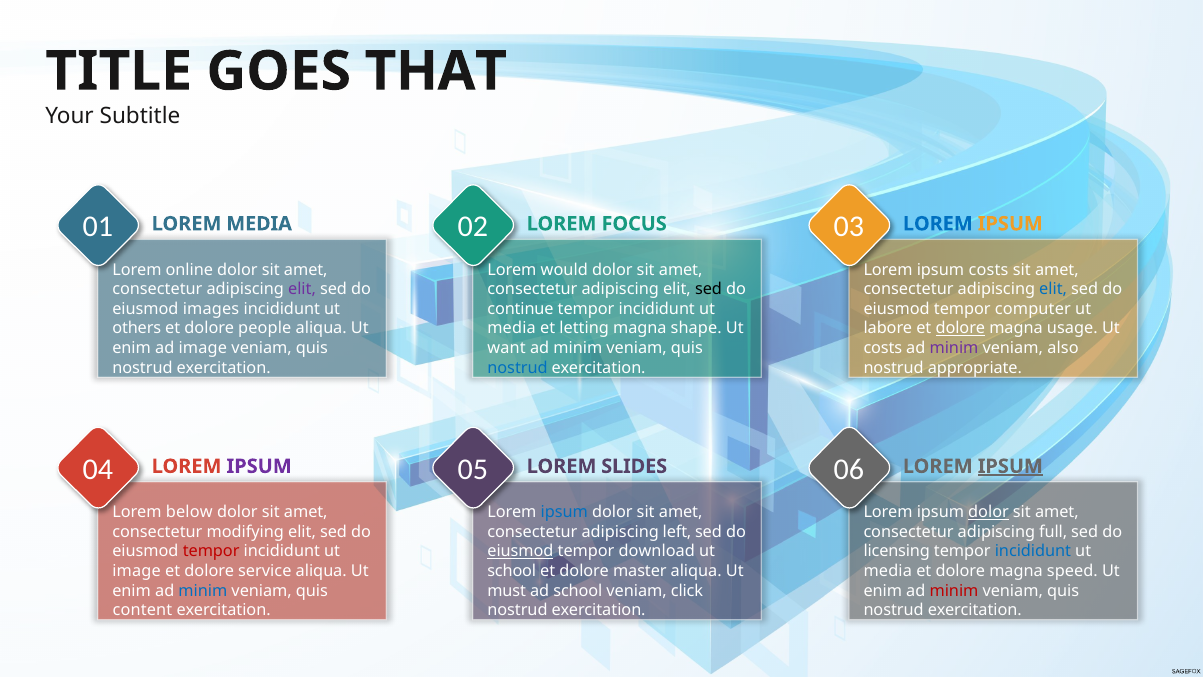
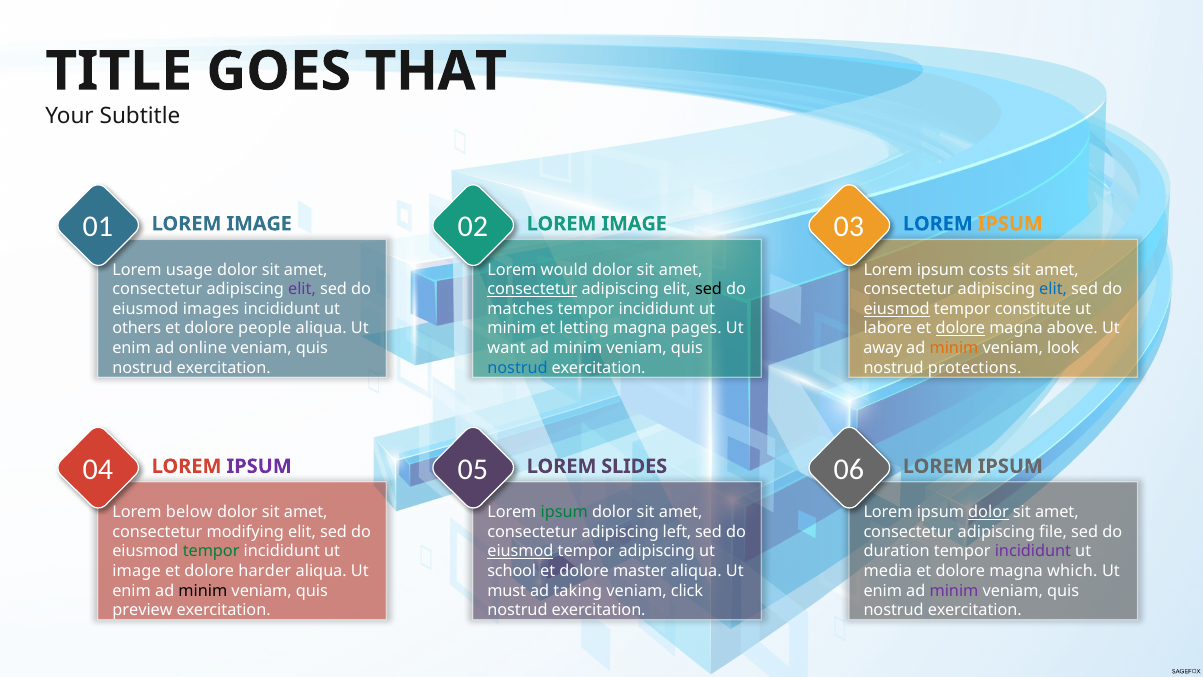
01 LOREM FOCUS: FOCUS -> IMAGE (634, 224)
MEDIA: MEDIA -> IMAGE (259, 224)
online: online -> usage (189, 270)
consectetur underline: none -> present (532, 289)
continue: continue -> matches (520, 309)
eiusmod underline: none -> present (897, 309)
computer: computer -> constitute (1033, 309)
media: media -> minim (512, 328)
shape: shape -> pages (696, 328)
usage: usage -> above (1072, 328)
ad image: image -> online (203, 348)
costs: costs -> away (883, 348)
minim colour: purple -> orange (954, 348)
also: also -> look (1063, 348)
appropriate: appropriate -> protections (975, 368)
IPSUM underline: present -> none (1010, 466)
ipsum colour: blue -> green (564, 512)
full: full -> file (1053, 532)
tempor colour: red -> green (211, 551)
tempor download: download -> adipiscing (657, 551)
licensing: licensing -> duration (897, 551)
incididunt colour: blue -> purple (1033, 551)
service: service -> harder (265, 571)
speed: speed -> which (1072, 571)
minim colour: blue -> black (203, 590)
ad school: school -> taking (578, 590)
minim colour: red -> purple (954, 590)
content: content -> preview (143, 610)
